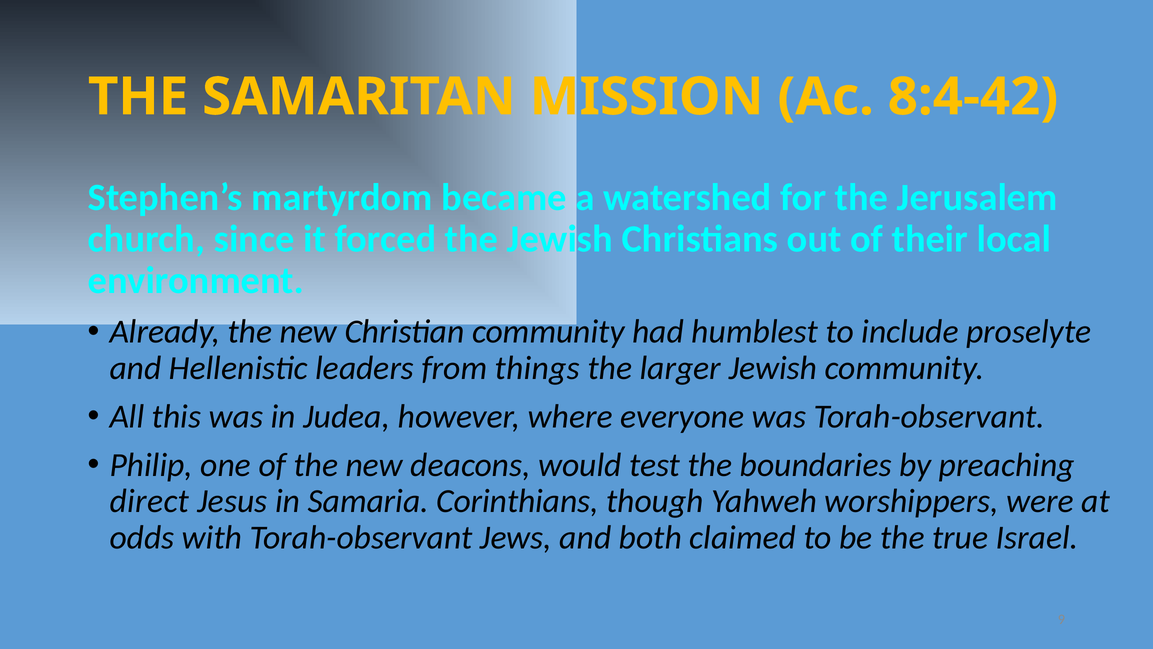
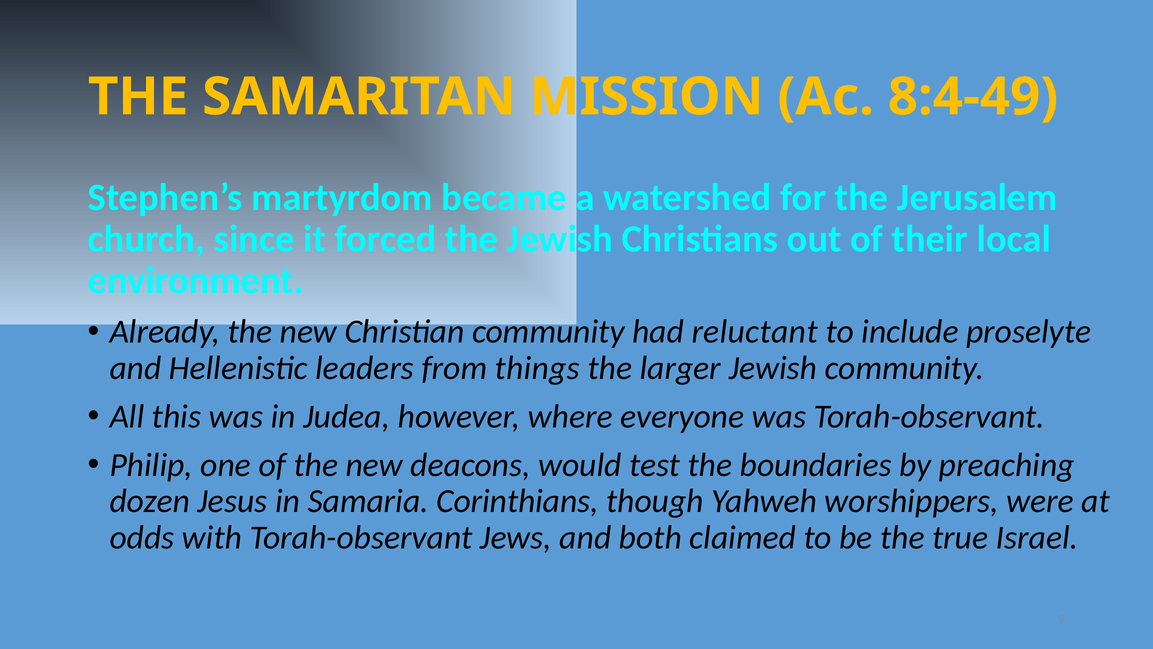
8:4-42: 8:4-42 -> 8:4-49 (973, 97)
humblest: humblest -> reluctant (755, 332)
direct: direct -> dozen (150, 501)
